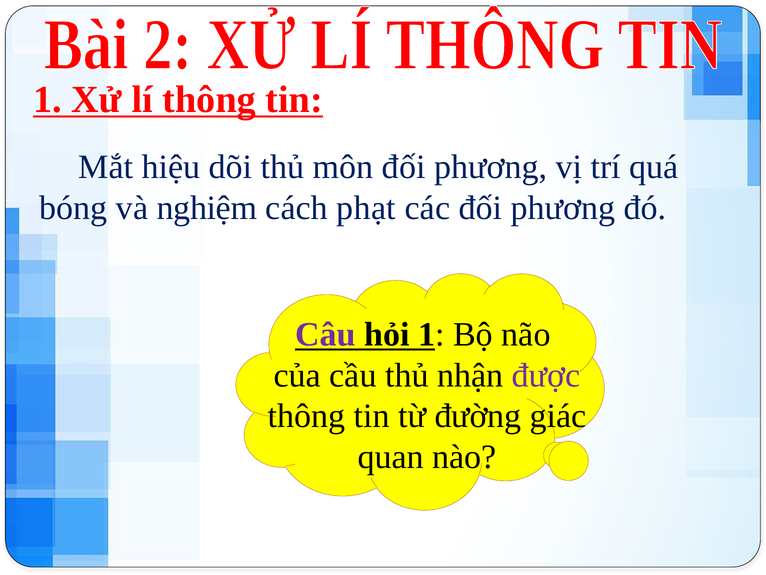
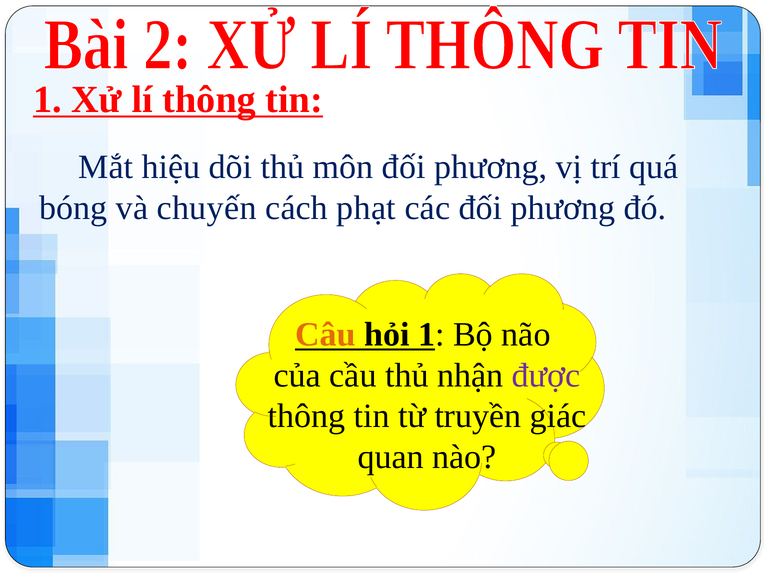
nghiệm: nghiệm -> chuyến (207, 208)
Câu colour: purple -> orange (325, 334)
đường: đường -> truyền (478, 416)
